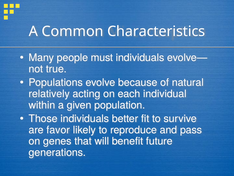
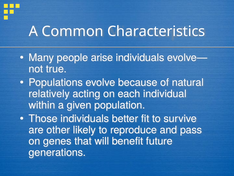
must: must -> arise (102, 58)
favor: favor -> other (58, 130)
